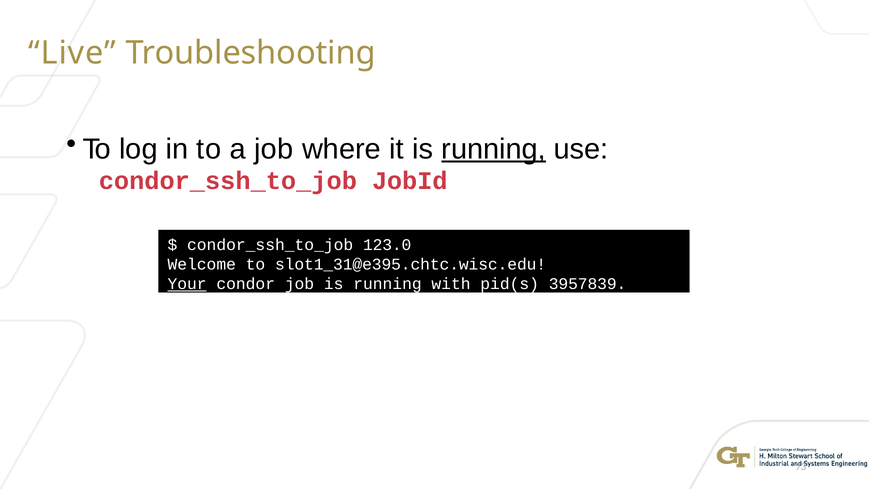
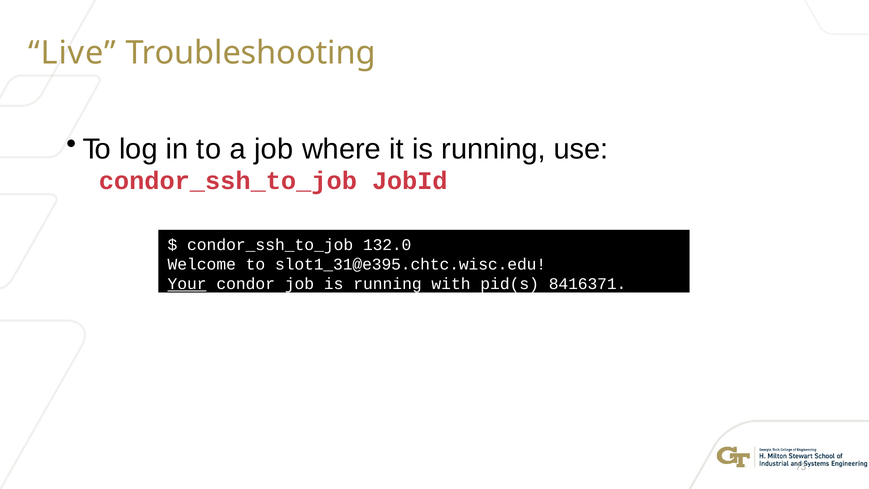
running underline: present -> none (494, 149)
123.0: 123.0 -> 132.0 (387, 245)
3957839: 3957839 -> 8416371 (588, 284)
